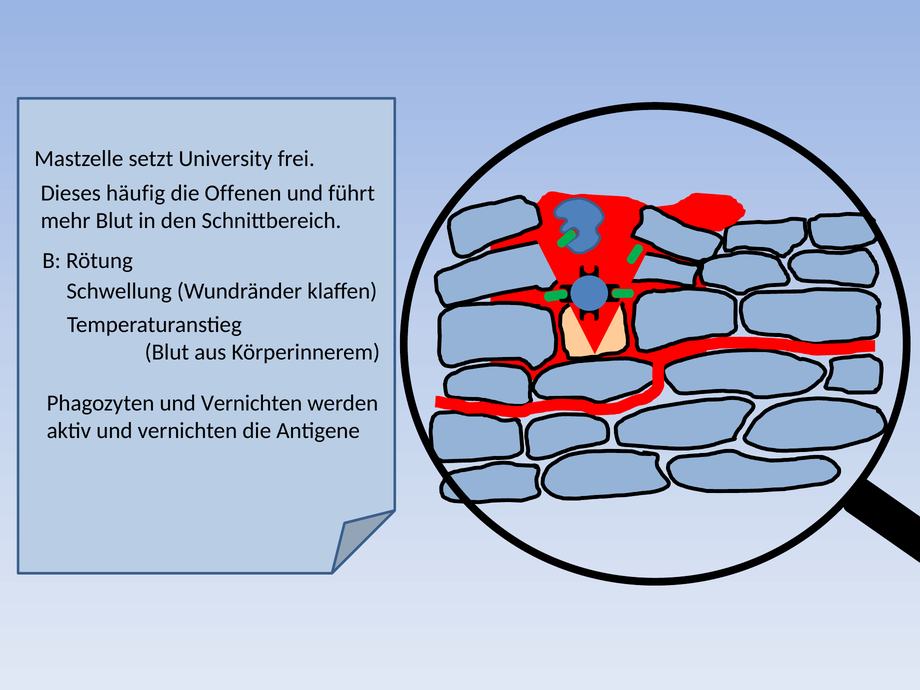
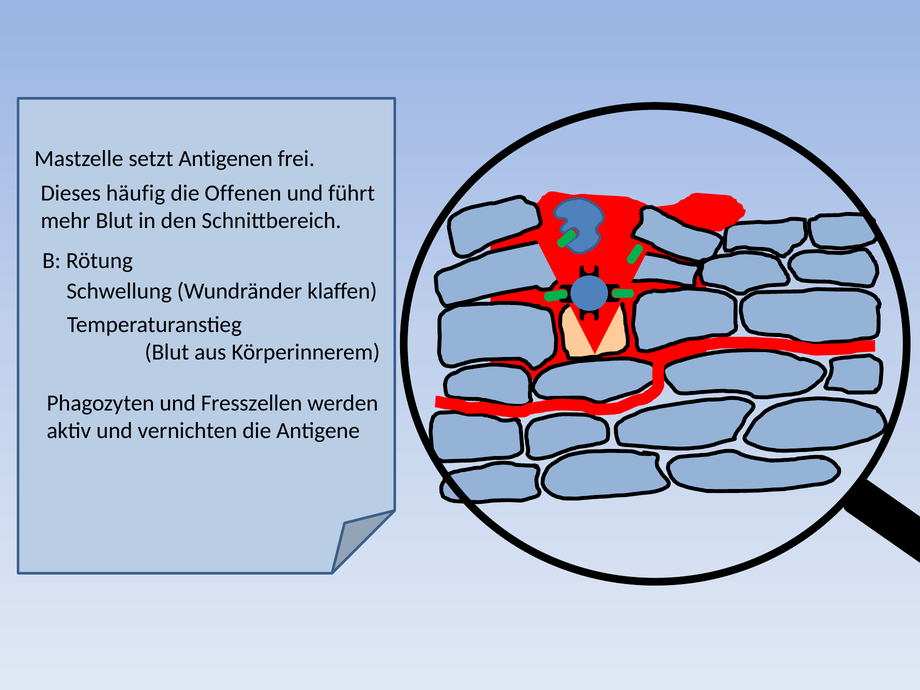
University: University -> Antigenen (226, 159)
Phagozyten und Vernichten: Vernichten -> Fresszellen (252, 403)
